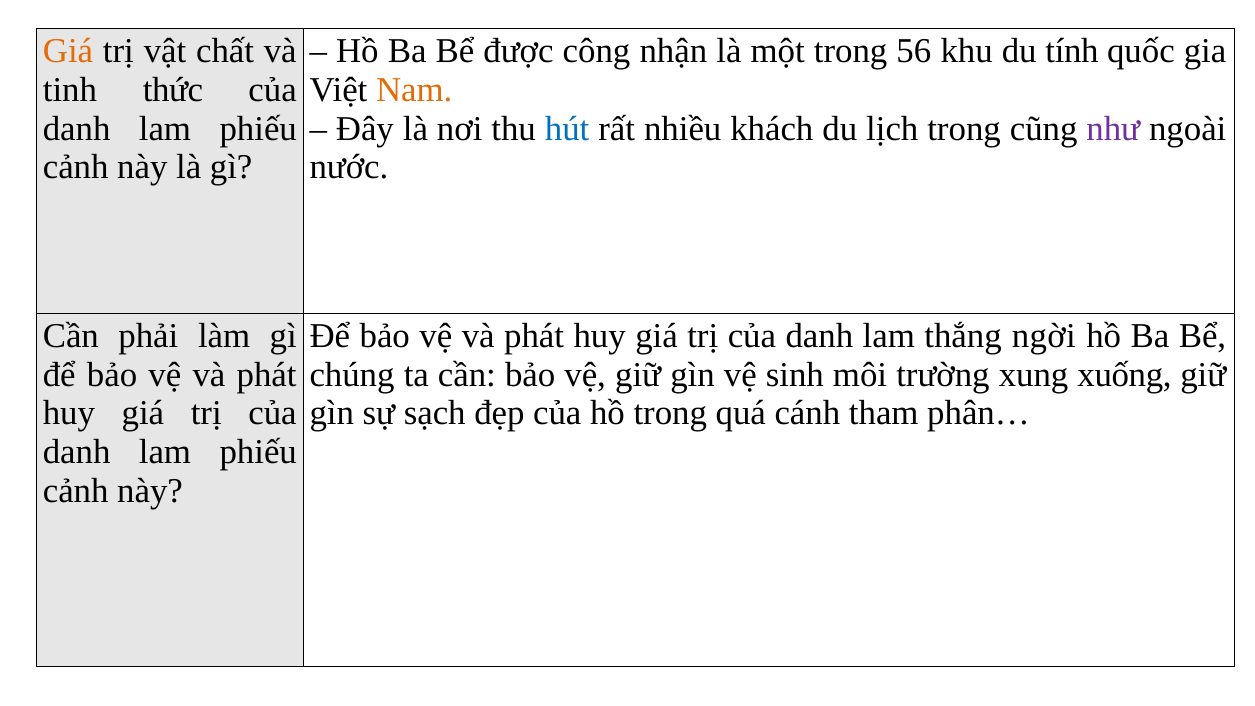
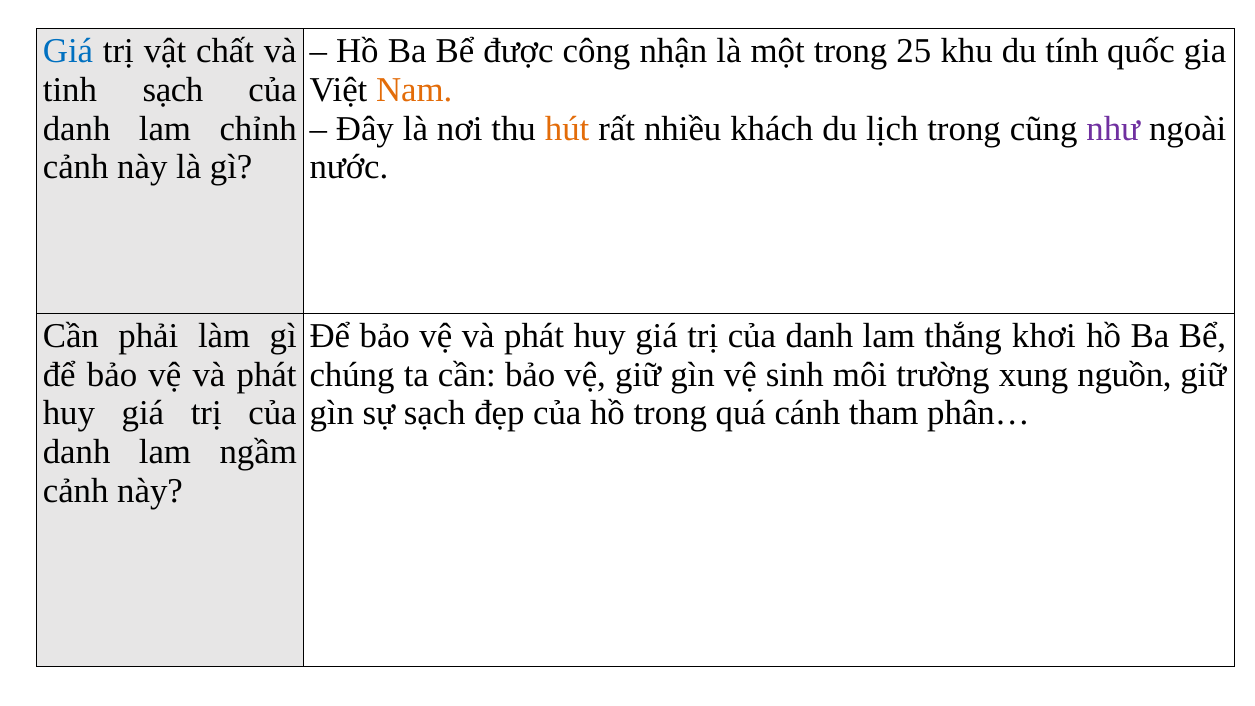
Giá colour: orange -> blue (68, 51)
56: 56 -> 25 (914, 51)
tinh thức: thức -> sạch (173, 90)
phiếu: phiếu -> chỉnh (258, 129)
hút colour: blue -> orange (567, 129)
ngời: ngời -> khơi (1044, 336)
xuống: xuống -> nguồn (1125, 375)
phiếu: phiếu -> ngầm (258, 452)
